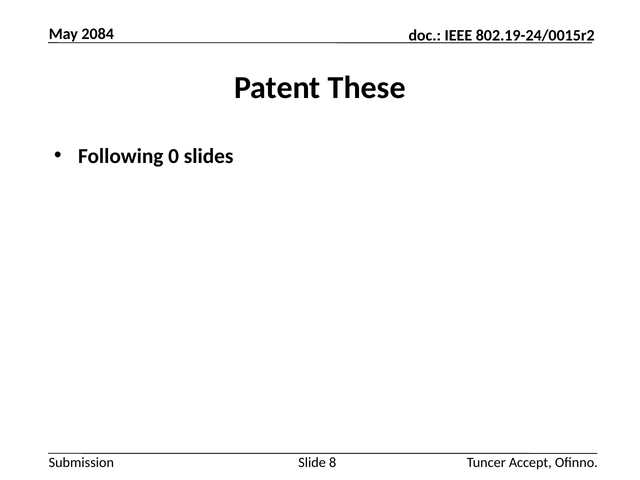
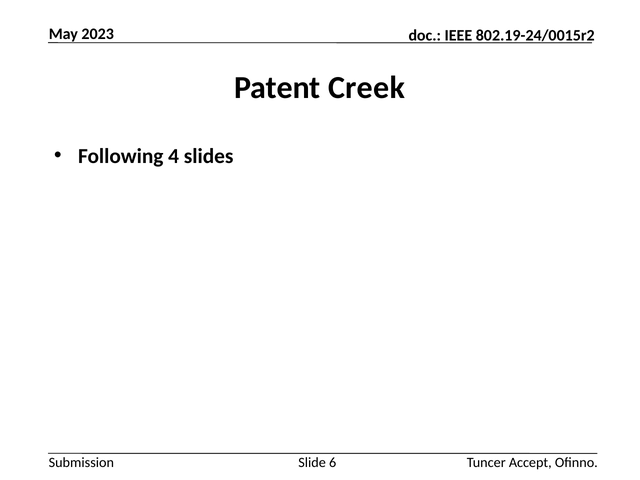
2084: 2084 -> 2023 (98, 34)
These: These -> Creek (367, 87)
0: 0 -> 4 (174, 156)
8: 8 -> 6 (333, 463)
